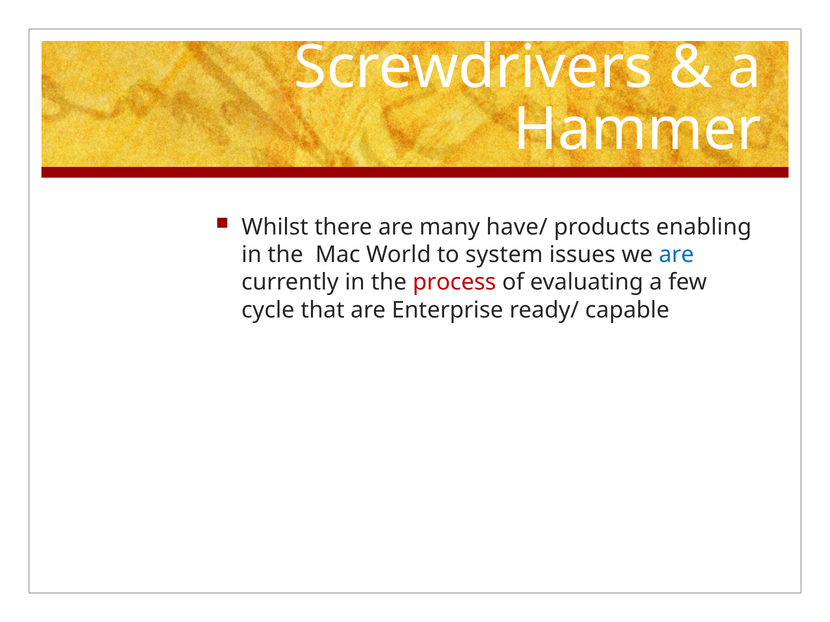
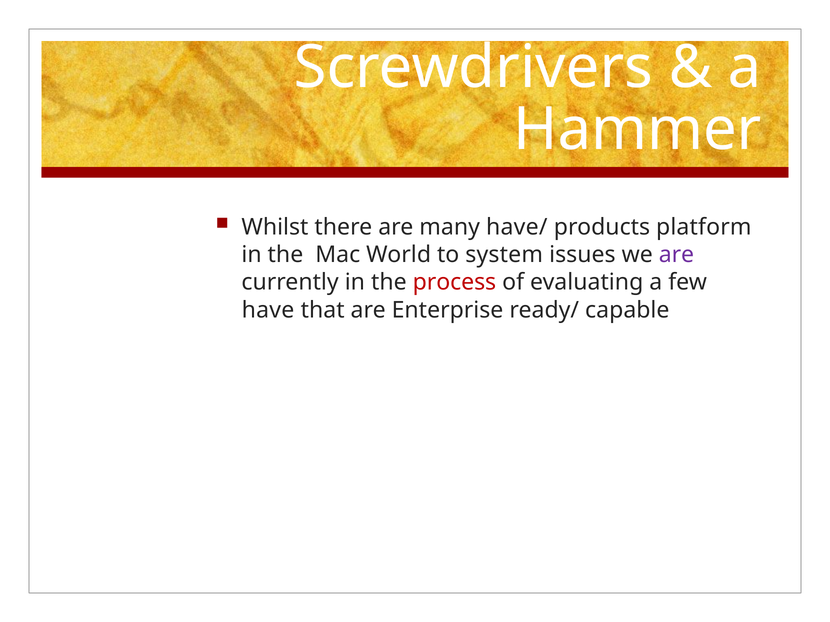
enabling: enabling -> platform (704, 227)
are colour: blue -> purple (676, 255)
cycle: cycle -> have (268, 310)
